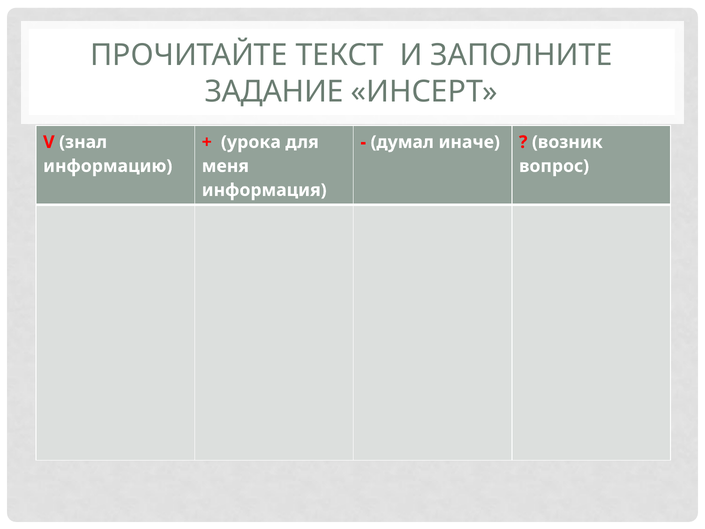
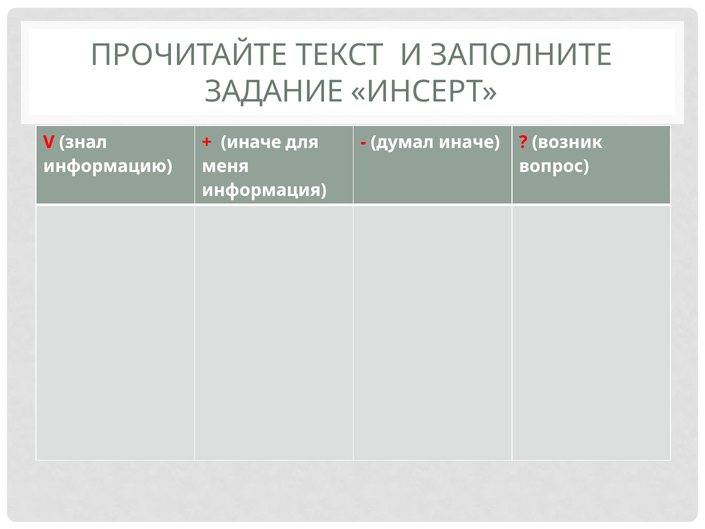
урока: урока -> иначе (251, 142)
